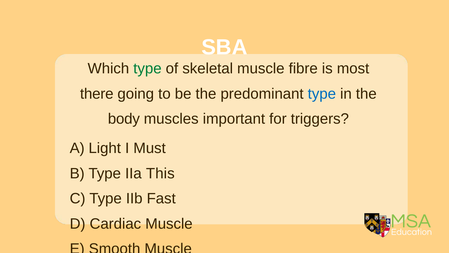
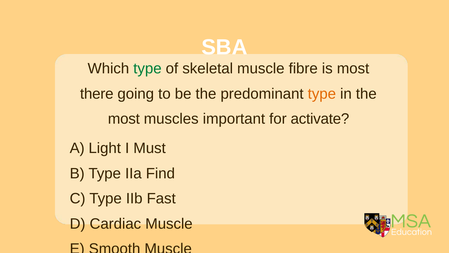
type colour: blue -> orange (322, 94)
body: body -> most (124, 119)
triggers: triggers -> activate (320, 119)
This: This -> Find (160, 173)
